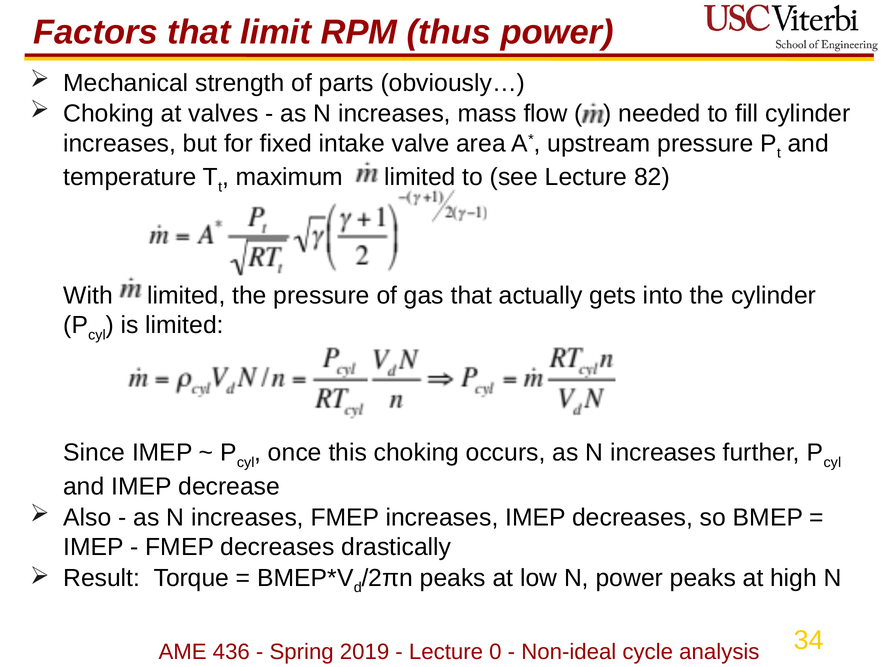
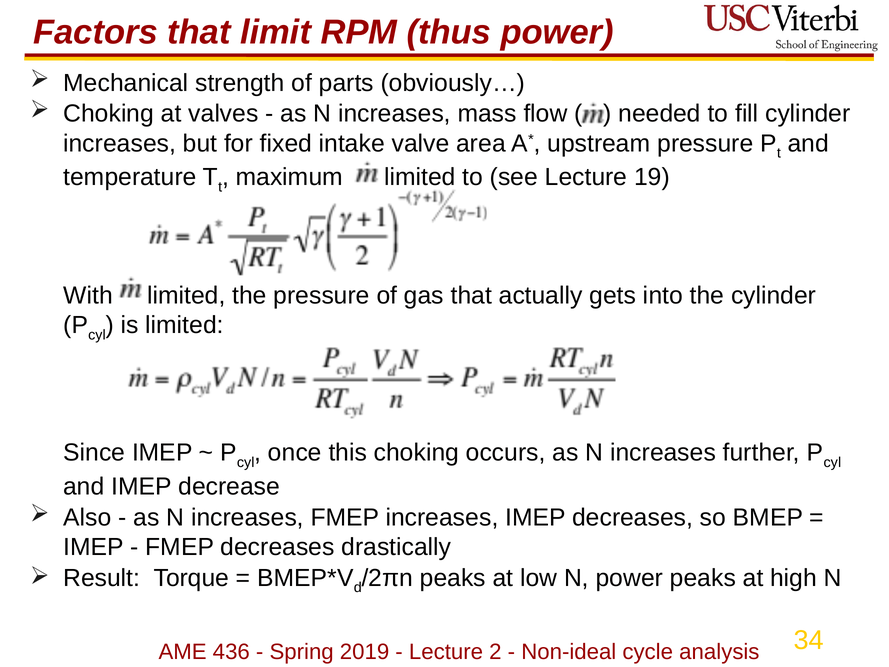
82: 82 -> 19 (652, 177)
0: 0 -> 2 (495, 652)
